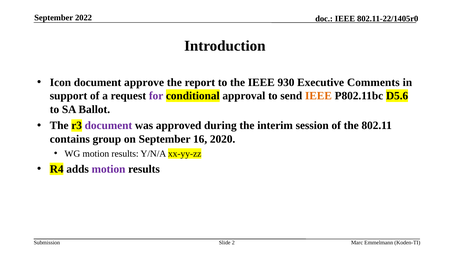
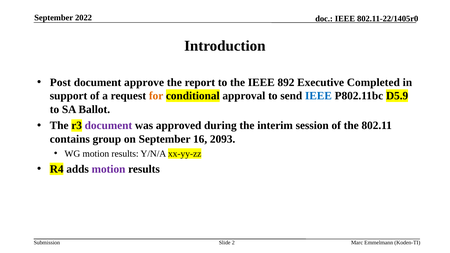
Icon: Icon -> Post (60, 82)
930: 930 -> 892 (286, 82)
Comments: Comments -> Completed (373, 82)
for colour: purple -> orange (156, 96)
IEEE colour: orange -> blue (318, 96)
D5.6: D5.6 -> D5.9 (397, 96)
2020: 2020 -> 2093 (223, 139)
